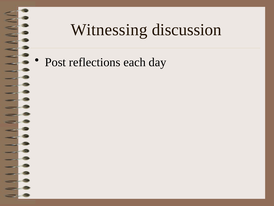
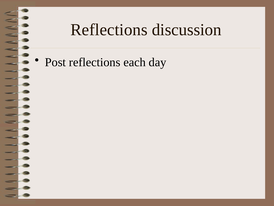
Witnessing: Witnessing -> Reflections (109, 30)
